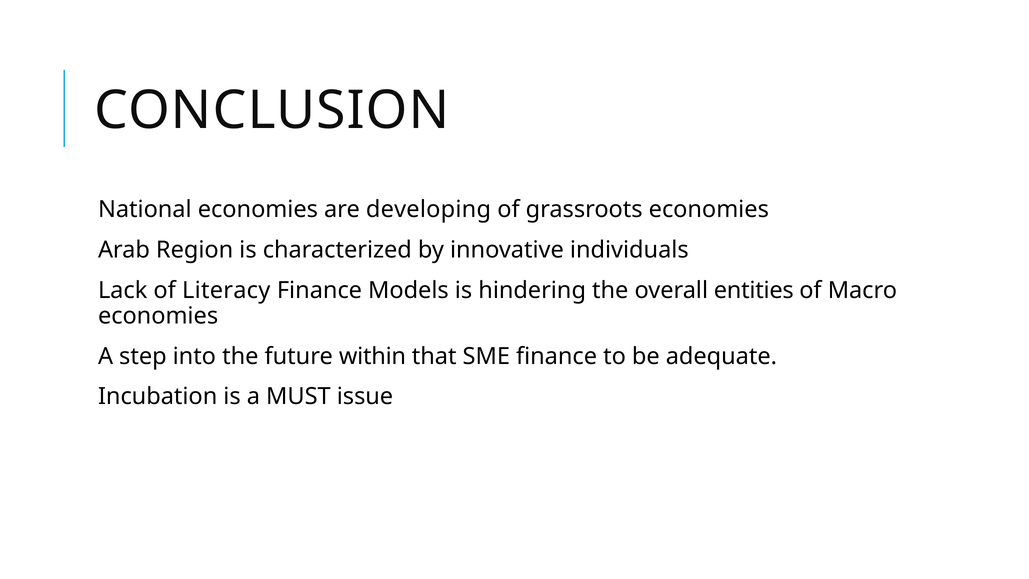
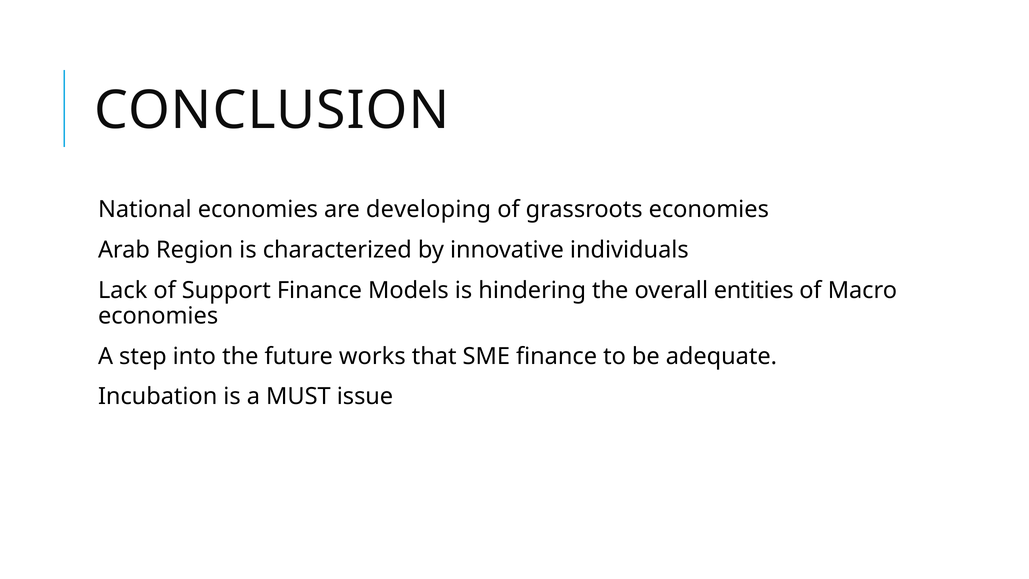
Literacy: Literacy -> Support (226, 290)
within: within -> works (372, 356)
